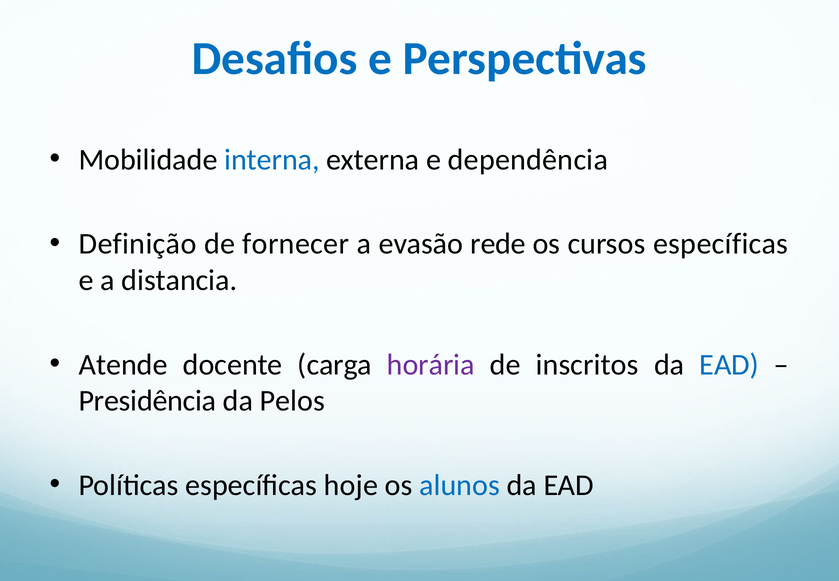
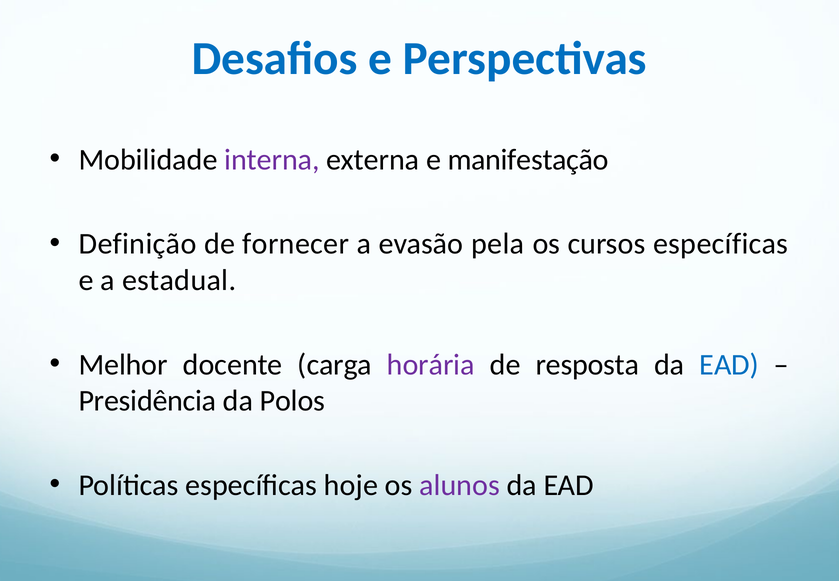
interna colour: blue -> purple (272, 160)
dependência: dependência -> manifestação (528, 160)
rede: rede -> pela (498, 244)
distancia: distancia -> estadual (179, 280)
Atende: Atende -> Melhor (123, 364)
inscritos: inscritos -> resposta (587, 364)
Pelos: Pelos -> Polos (293, 401)
alunos colour: blue -> purple (460, 485)
